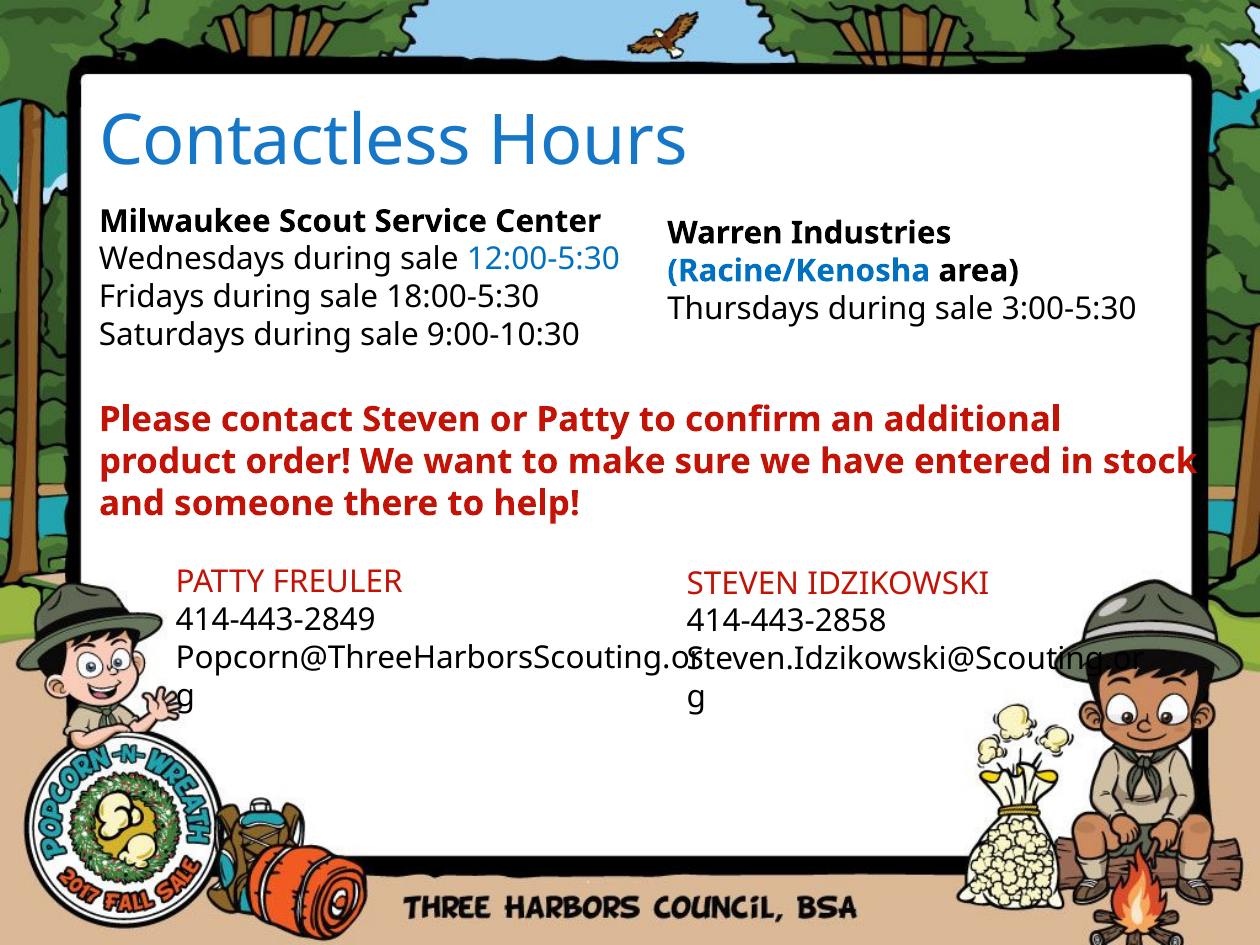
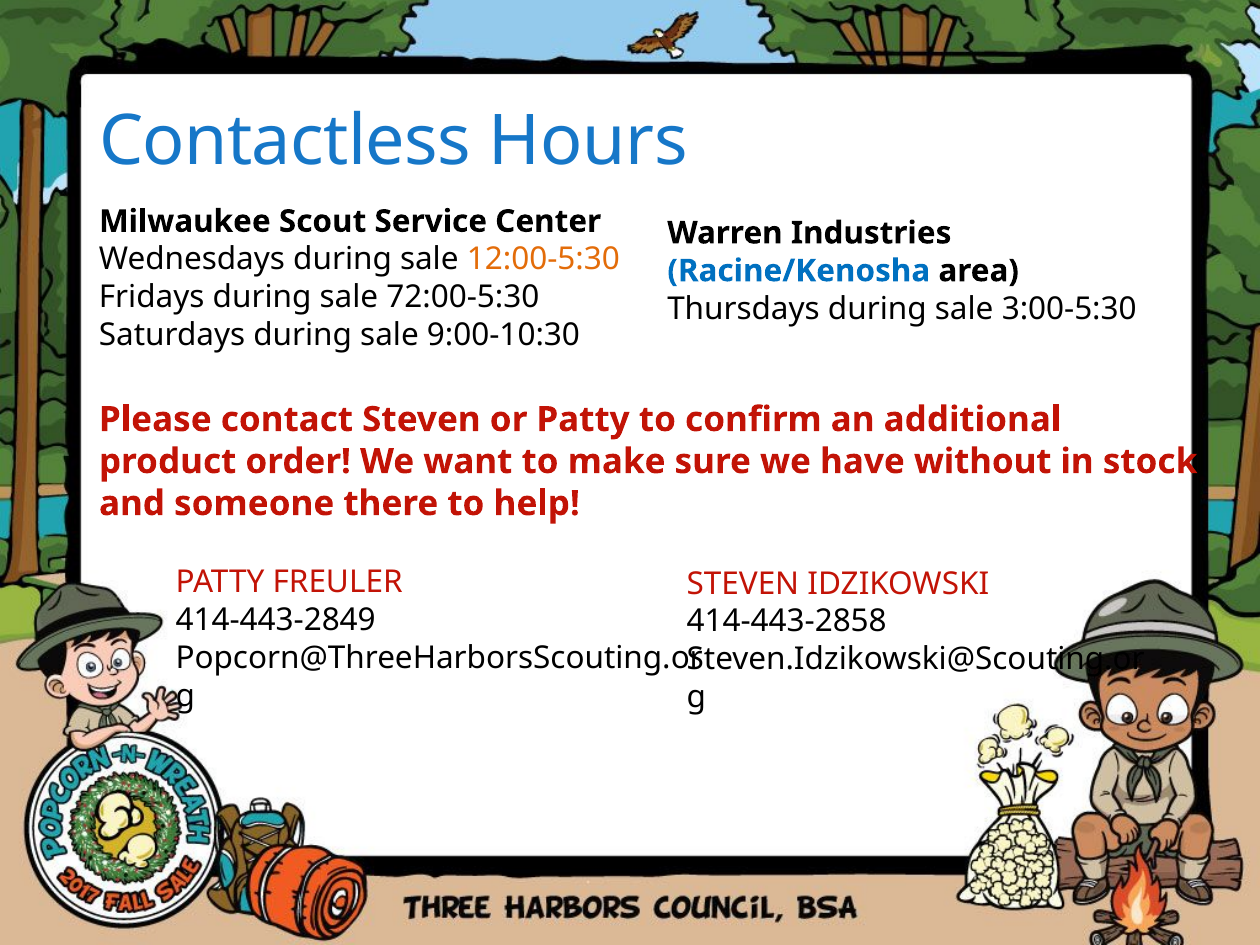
12:00-5:30 colour: blue -> orange (543, 259)
18:00-5:30: 18:00-5:30 -> 72:00-5:30 (463, 297)
entered: entered -> without (983, 462)
